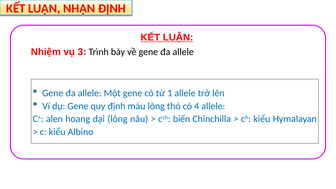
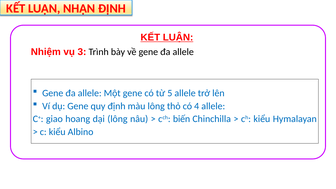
1: 1 -> 5 (170, 93)
alen: alen -> giao (54, 119)
